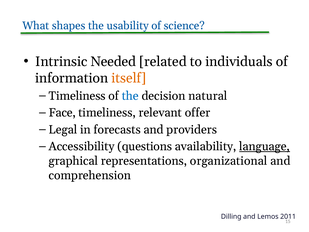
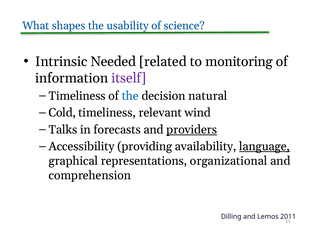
individuals: individuals -> monitoring (239, 62)
itself colour: orange -> purple (129, 78)
Face: Face -> Cold (62, 113)
offer: offer -> wind (198, 113)
Legal: Legal -> Talks (63, 129)
providers underline: none -> present (192, 129)
questions: questions -> providing (145, 146)
